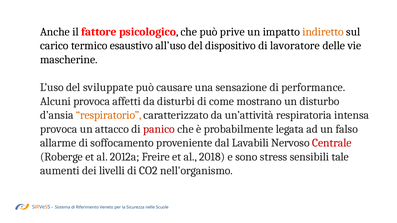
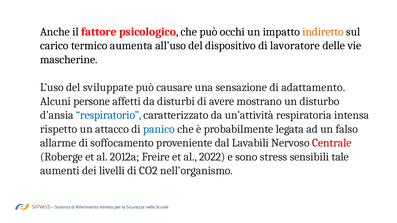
prive: prive -> occhi (232, 32)
esaustivo: esaustivo -> aumenta (131, 46)
performance: performance -> adattamento (313, 87)
Alcuni provoca: provoca -> persone (92, 101)
come: come -> avere (222, 101)
respiratorio colour: orange -> blue (109, 115)
provoca: provoca -> rispetto (59, 129)
panico colour: red -> blue (159, 129)
2018: 2018 -> 2022 (212, 157)
